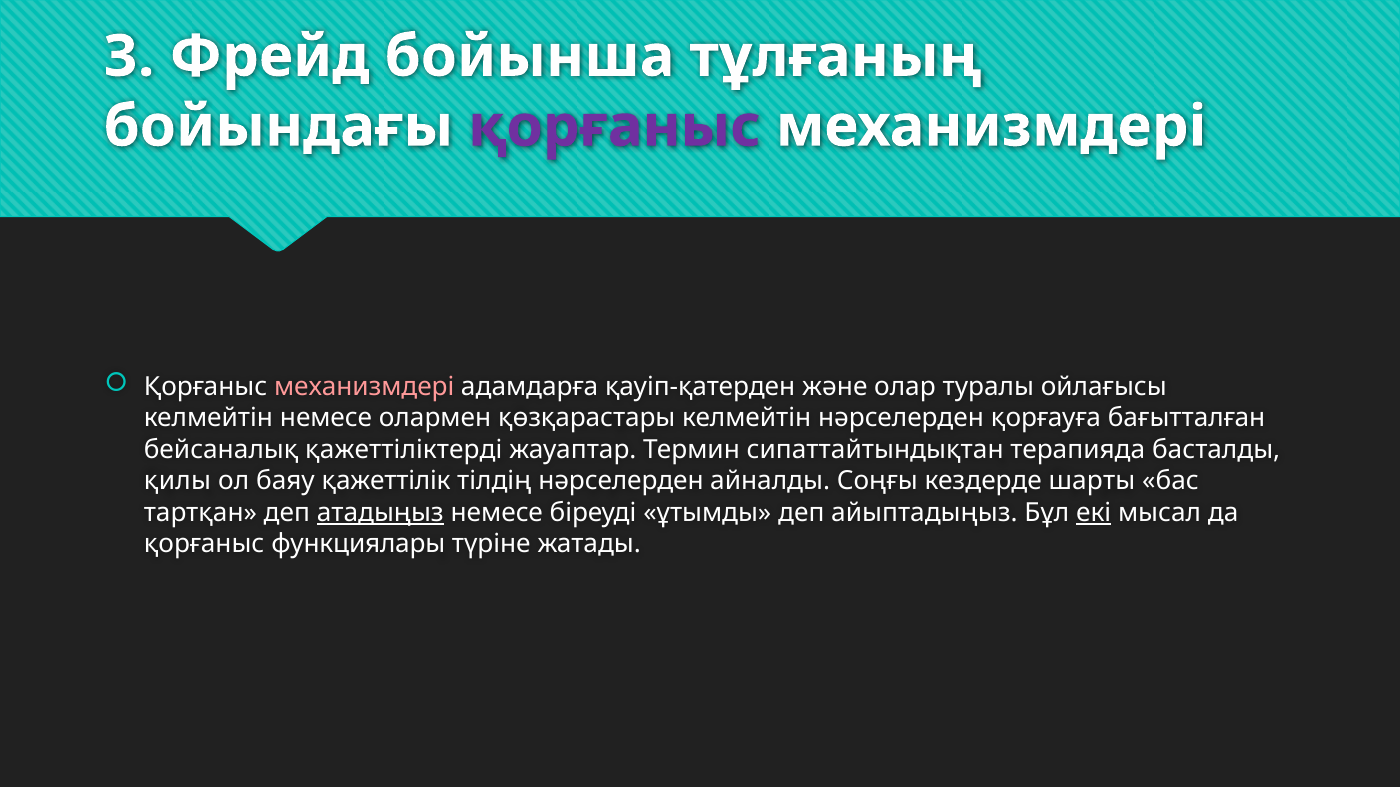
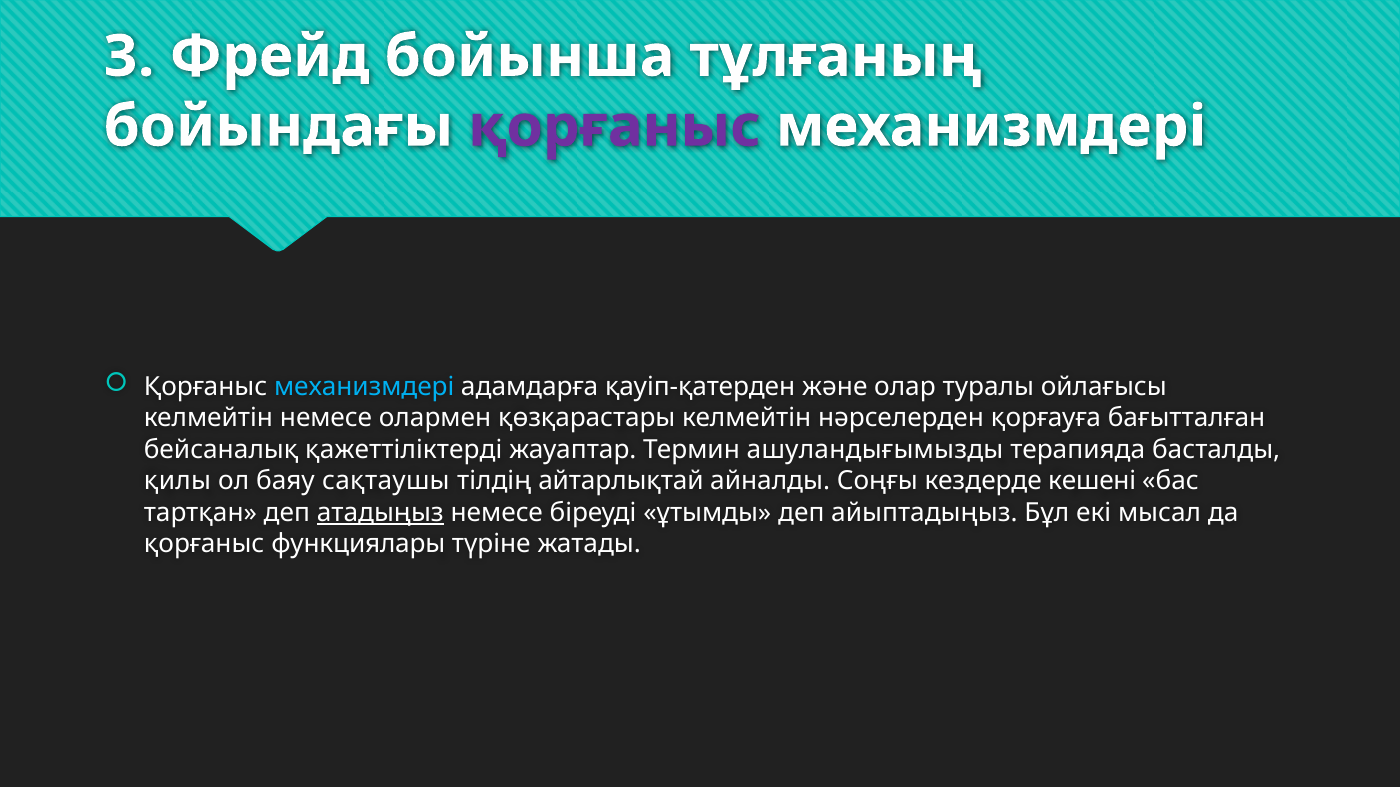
механизмдері colour: pink -> light blue (364, 387)
сипаттайтындықтан: сипаттайтындықтан -> ашуландығымызды (875, 450)
қажеттілік: қажеттілік -> сақтаушы (386, 482)
тілдің нәрселерден: нәрселерден -> айтарлықтай (621, 482)
шарты: шарты -> кешені (1092, 482)
екі underline: present -> none (1094, 513)
